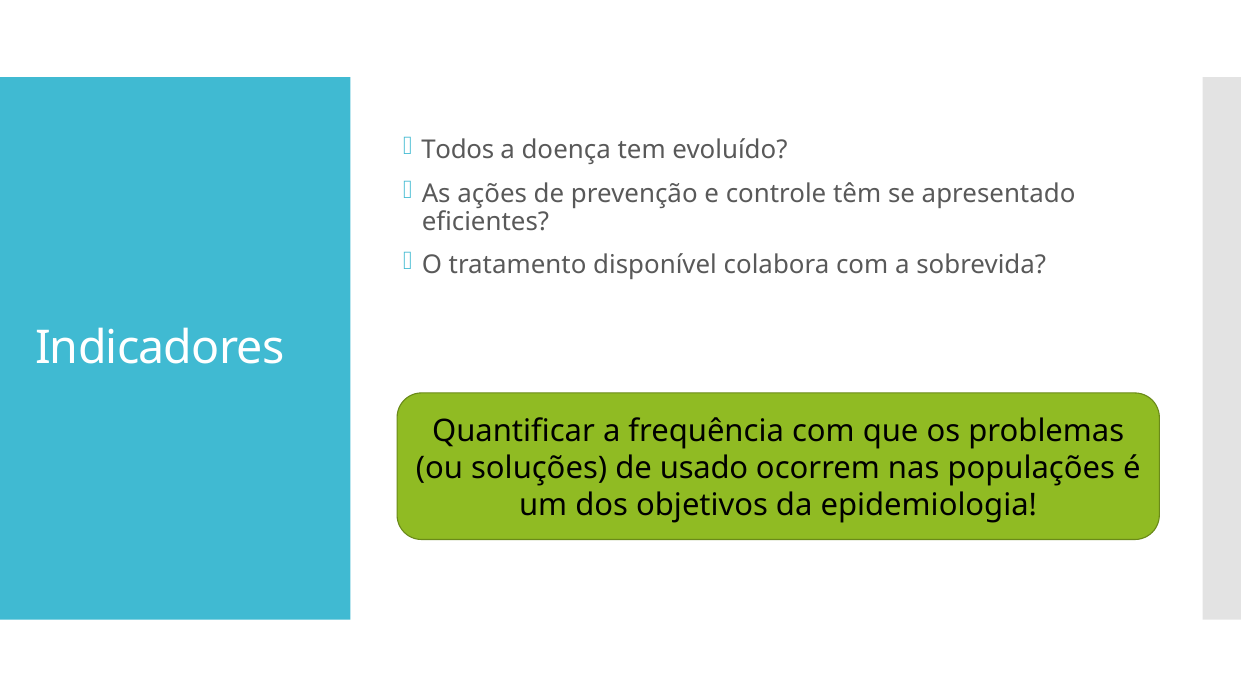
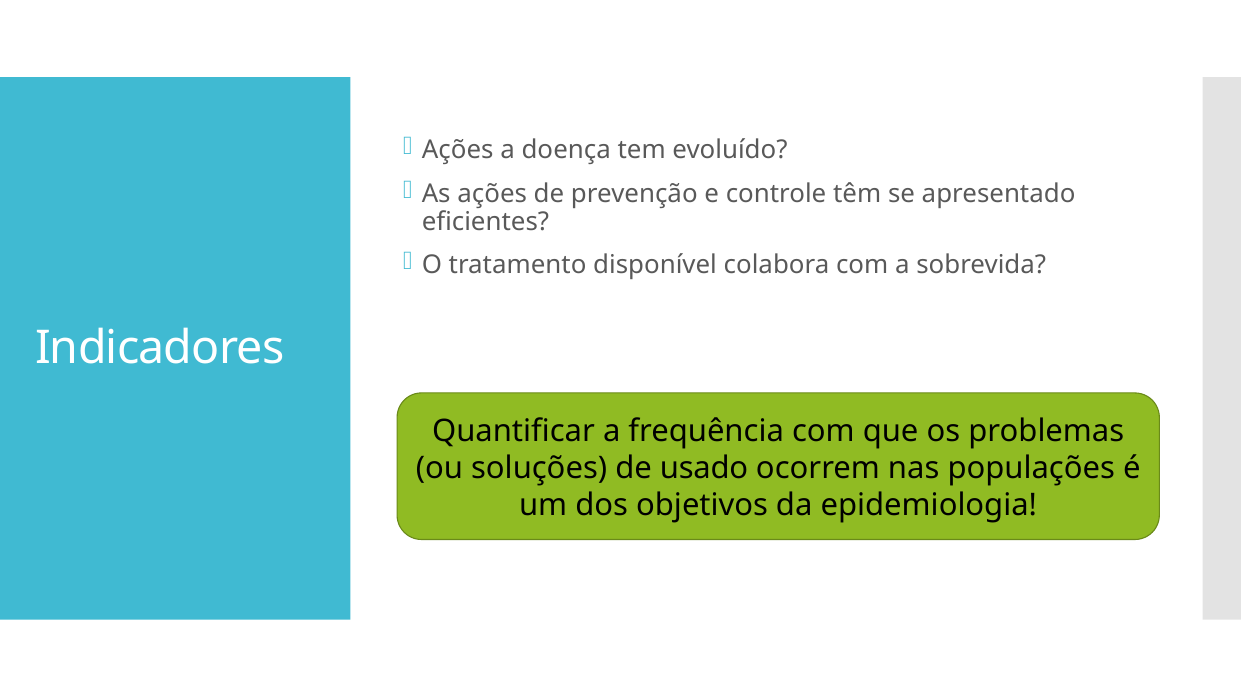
Todos: Todos -> Ações (458, 150)
